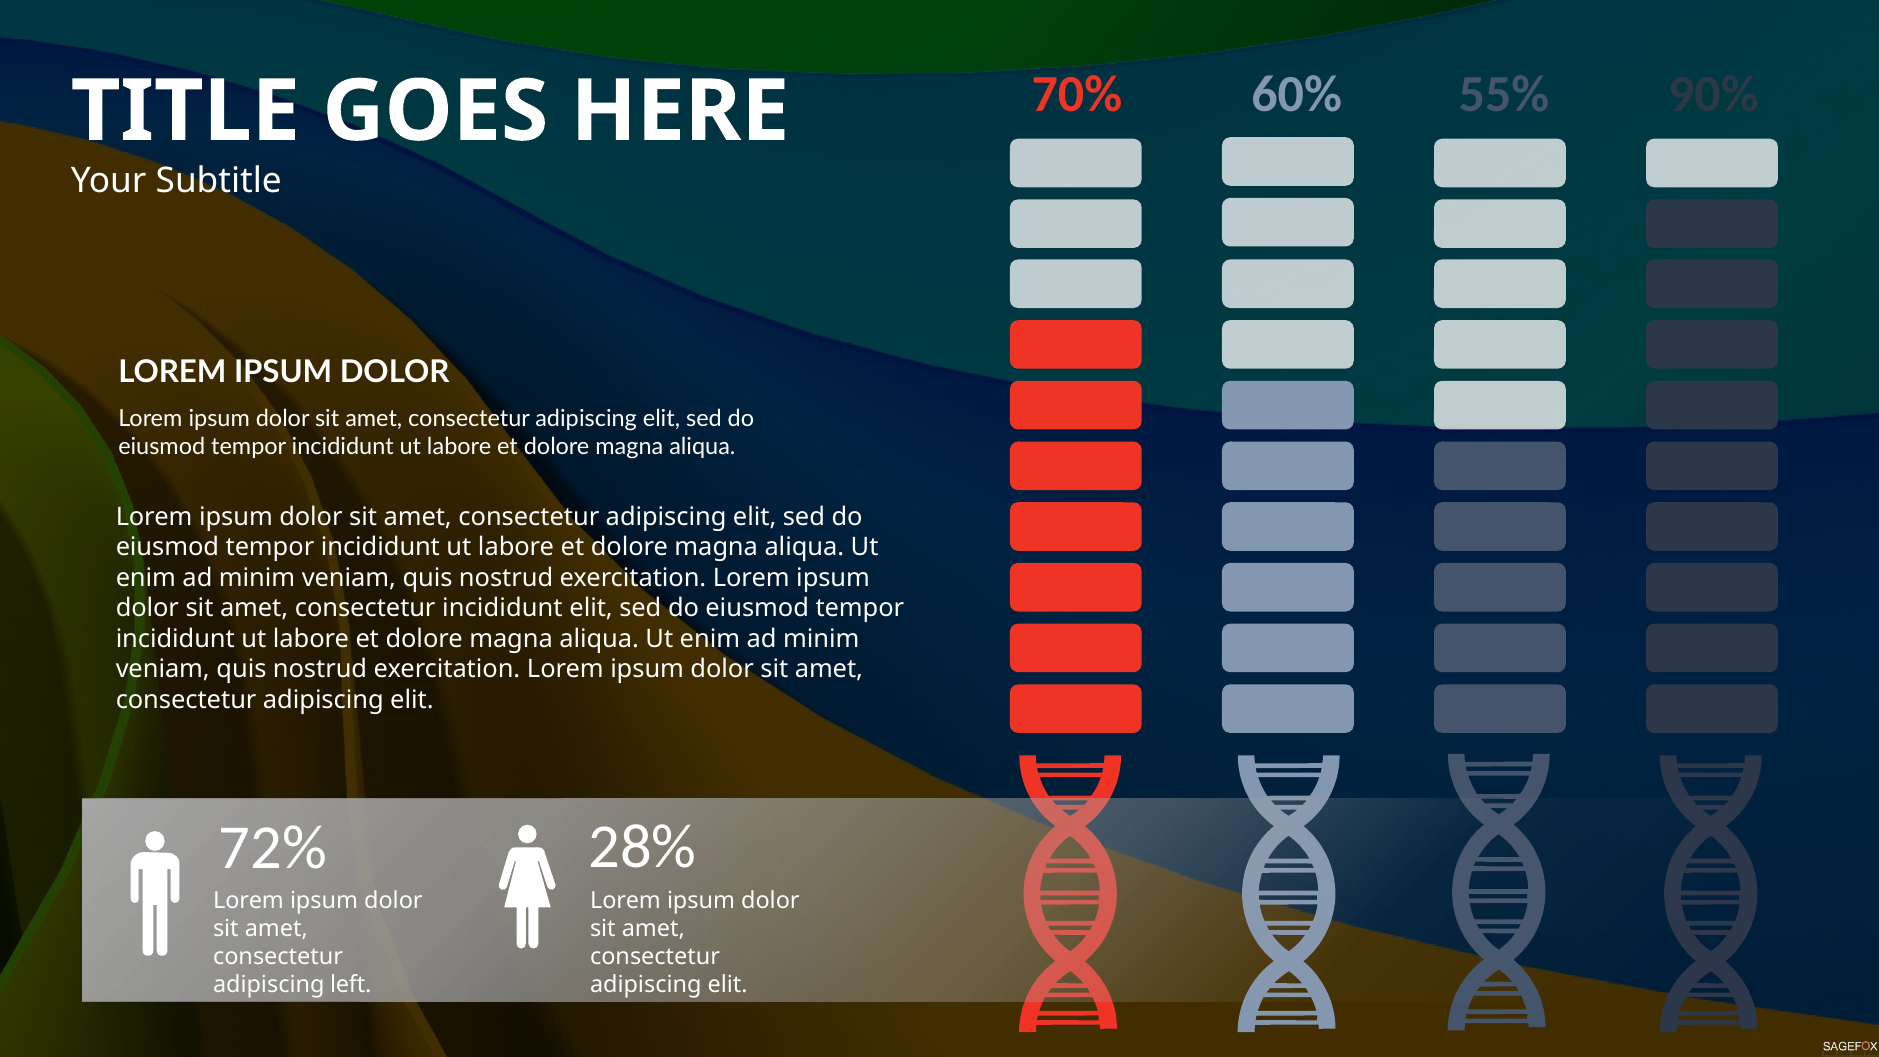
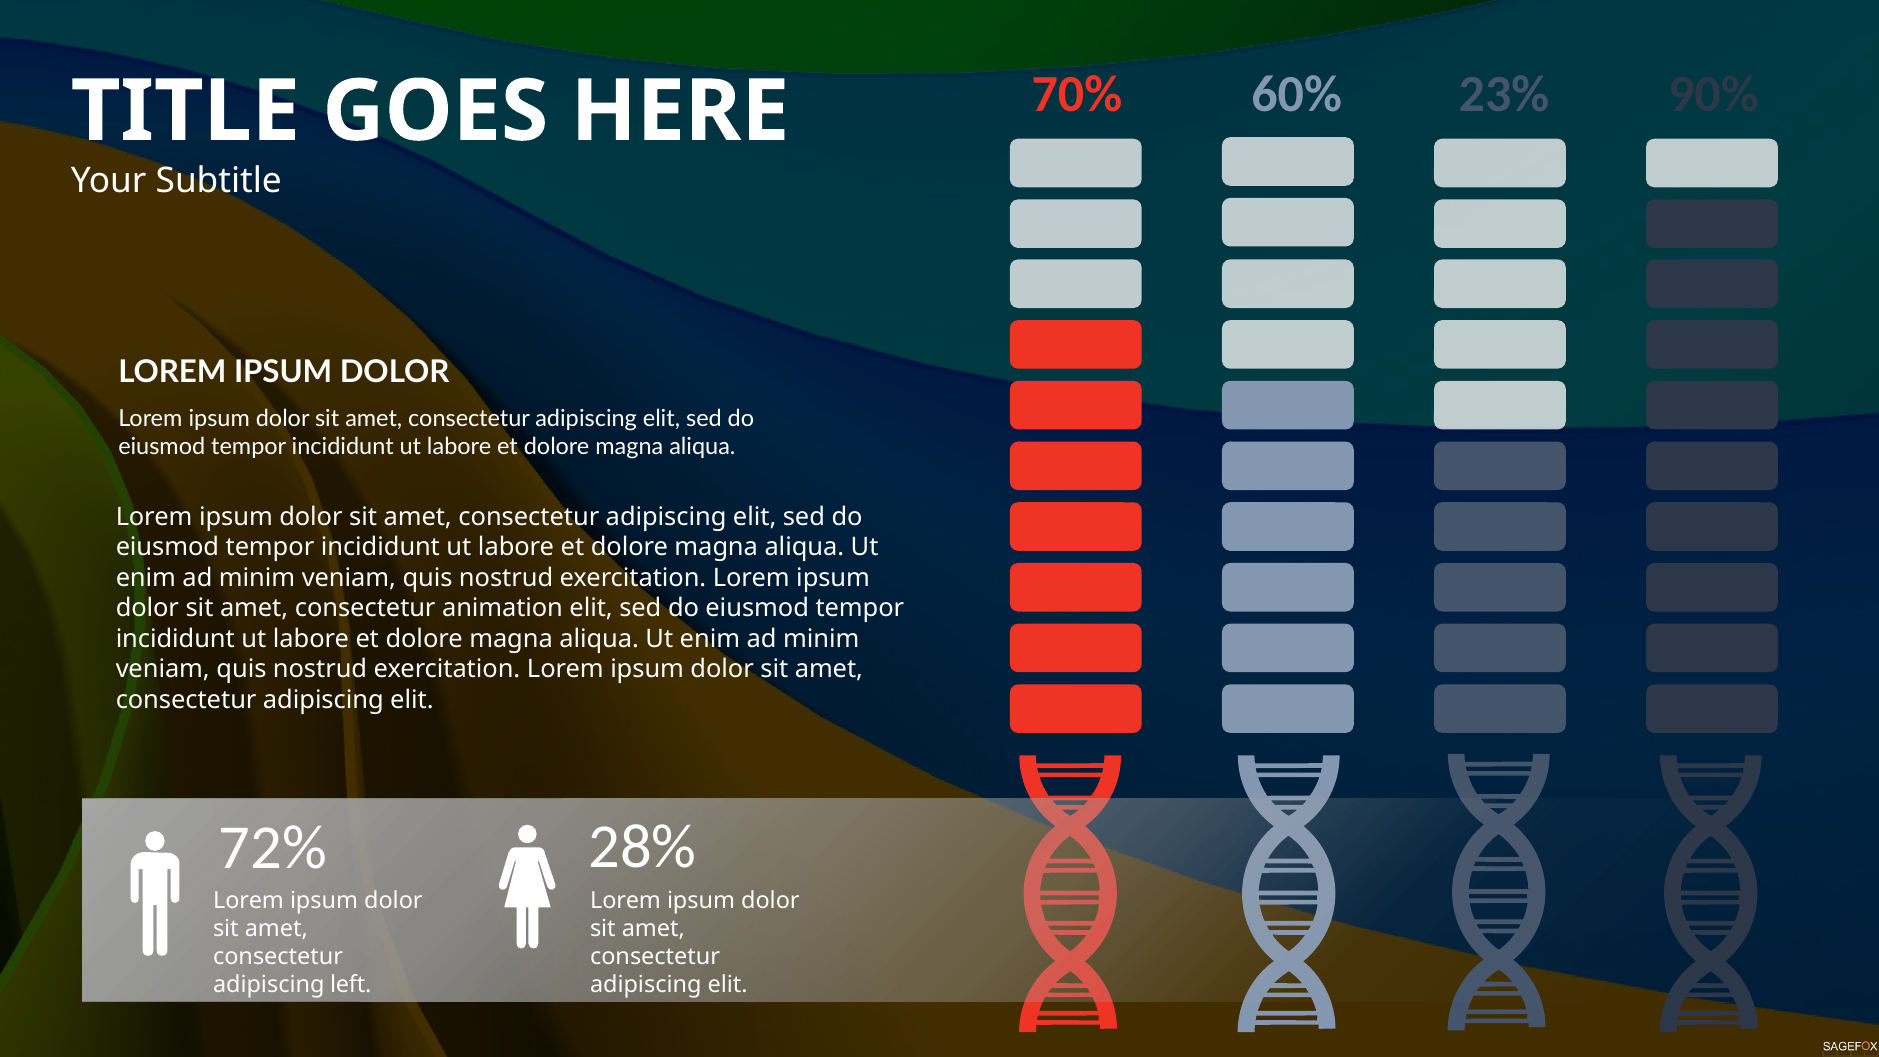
55%: 55% -> 23% (1504, 94)
consectetur incididunt: incididunt -> animation (502, 608)
